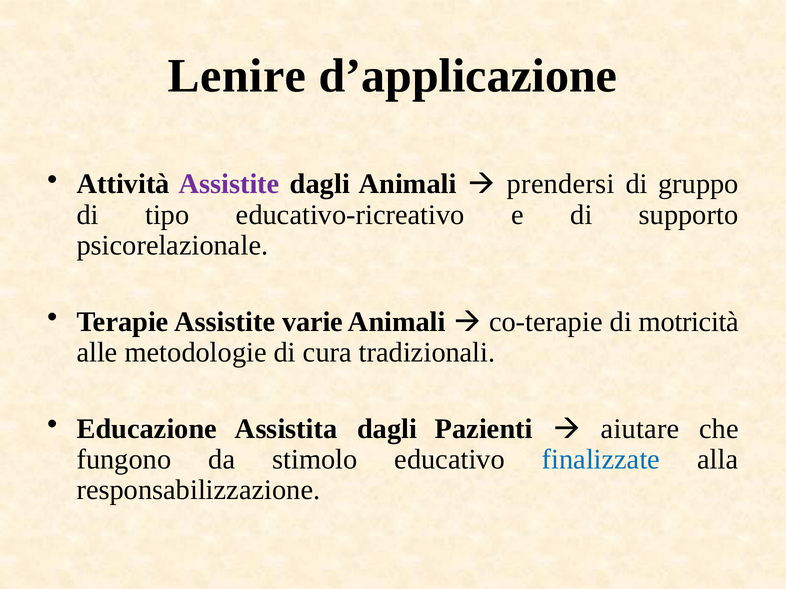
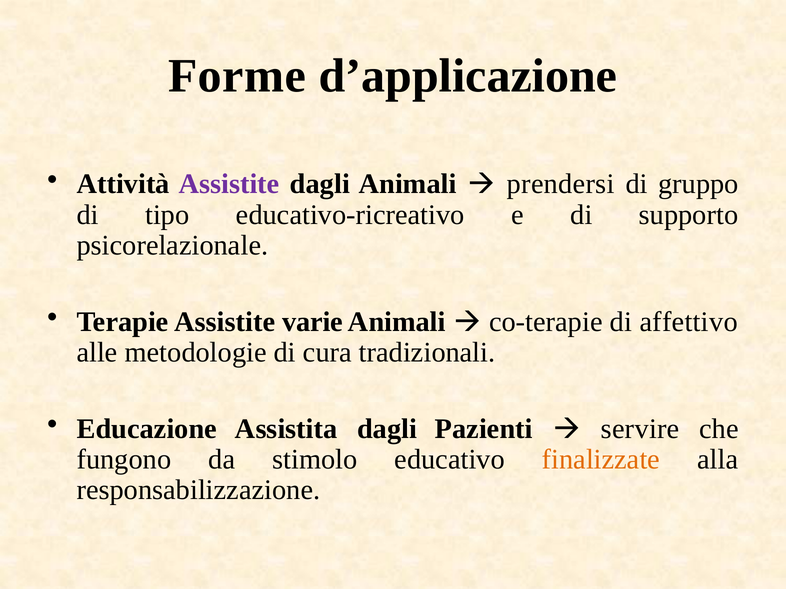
Lenire: Lenire -> Forme (237, 76)
motricità: motricità -> affettivo (689, 322)
aiutare: aiutare -> servire (640, 429)
finalizzate colour: blue -> orange (601, 460)
